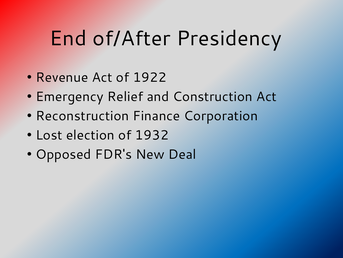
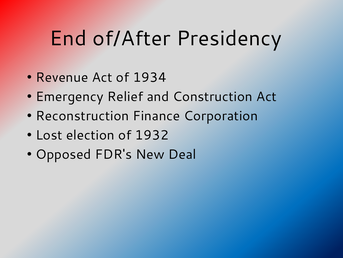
1922: 1922 -> 1934 (150, 77)
